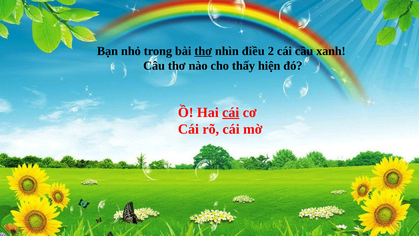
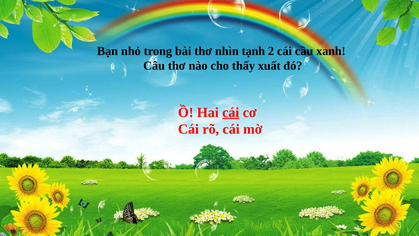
thơ underline: present -> none (203, 51)
điều: điều -> tạnh (253, 51)
hiện: hiện -> xuất (269, 66)
